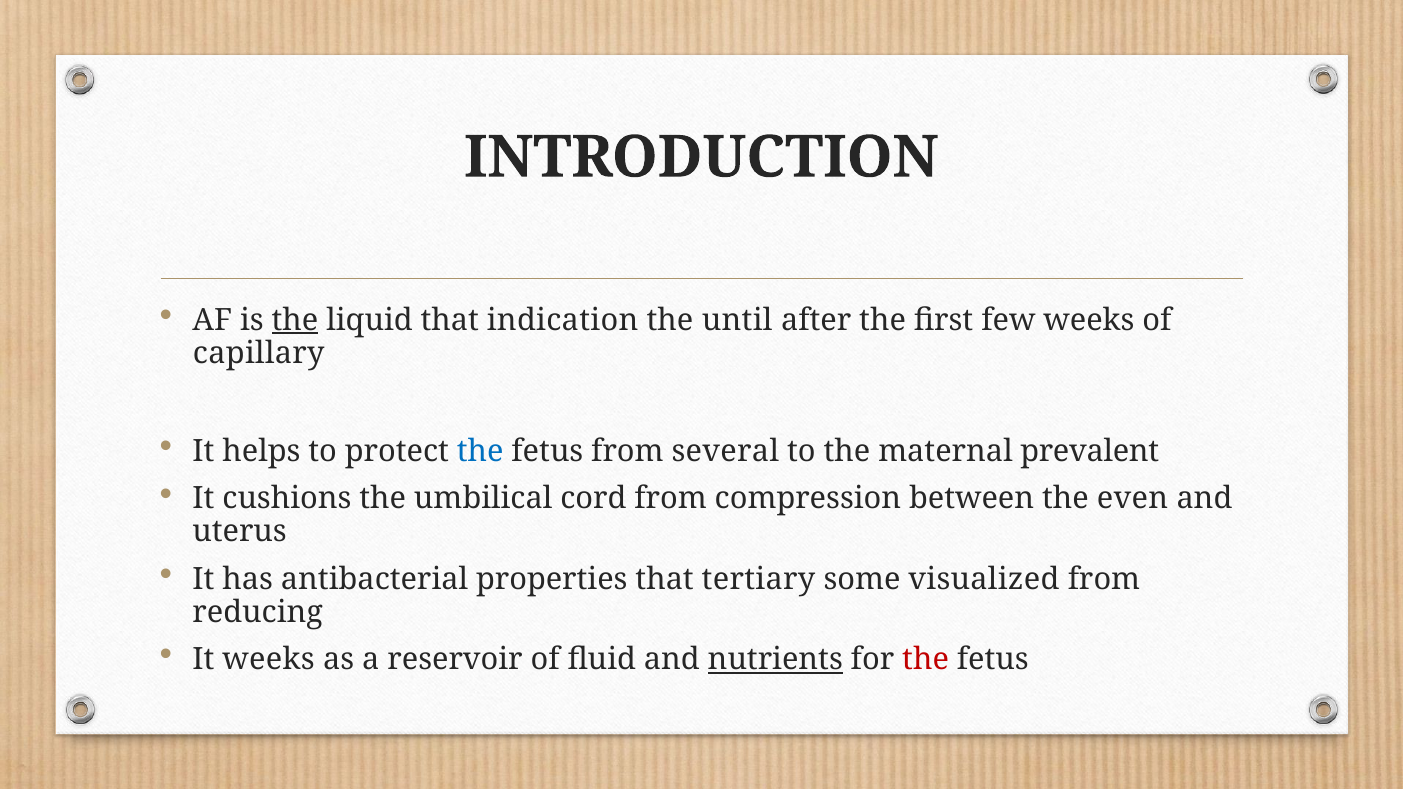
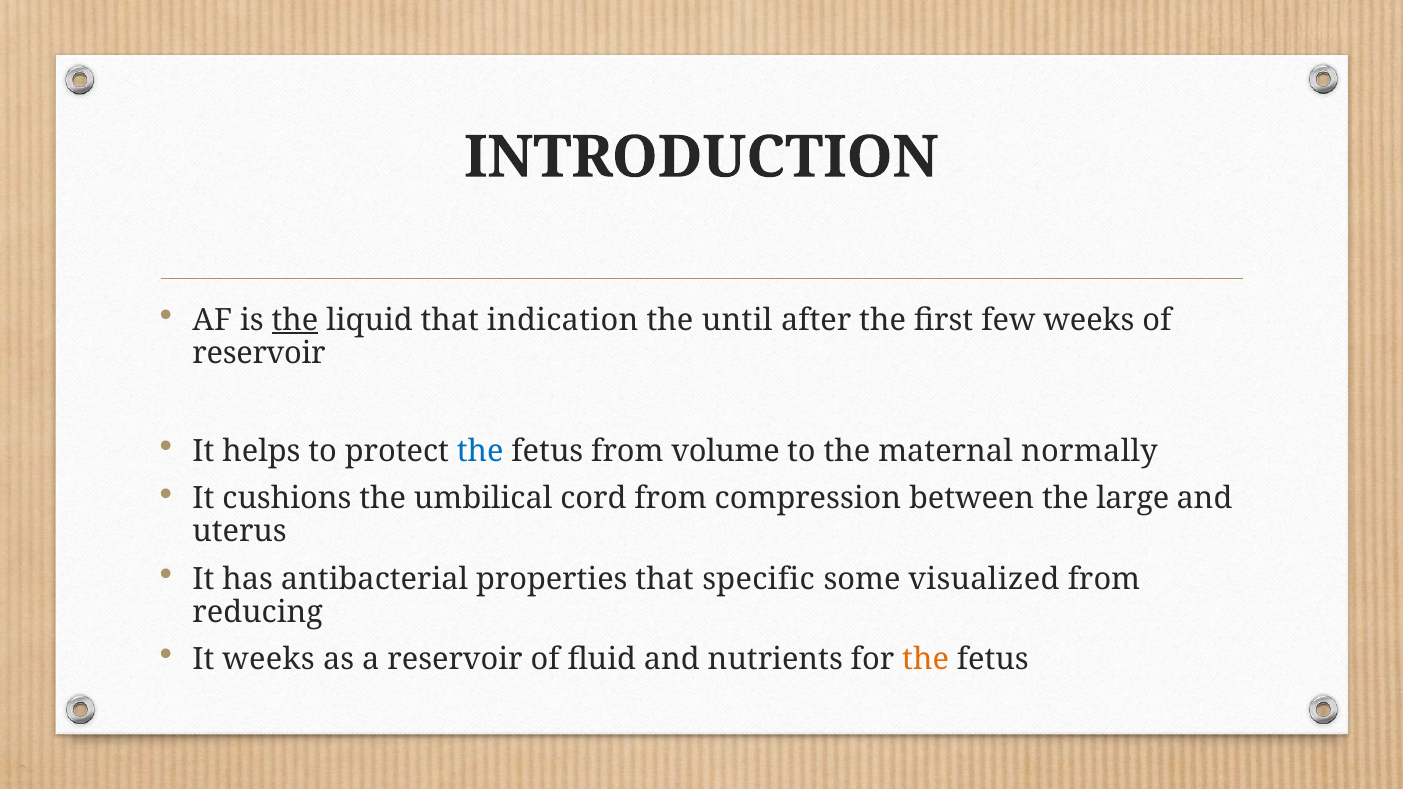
capillary: capillary -> reservoir (259, 353)
several: several -> volume (726, 452)
prevalent: prevalent -> normally (1089, 452)
even: even -> large (1133, 499)
tertiary: tertiary -> specific (759, 579)
nutrients underline: present -> none (775, 660)
the colour: red -> orange (926, 660)
